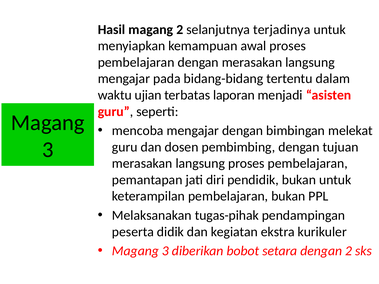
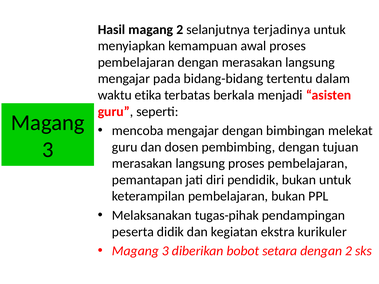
ujian: ujian -> etika (148, 95)
laporan: laporan -> berkala (234, 95)
